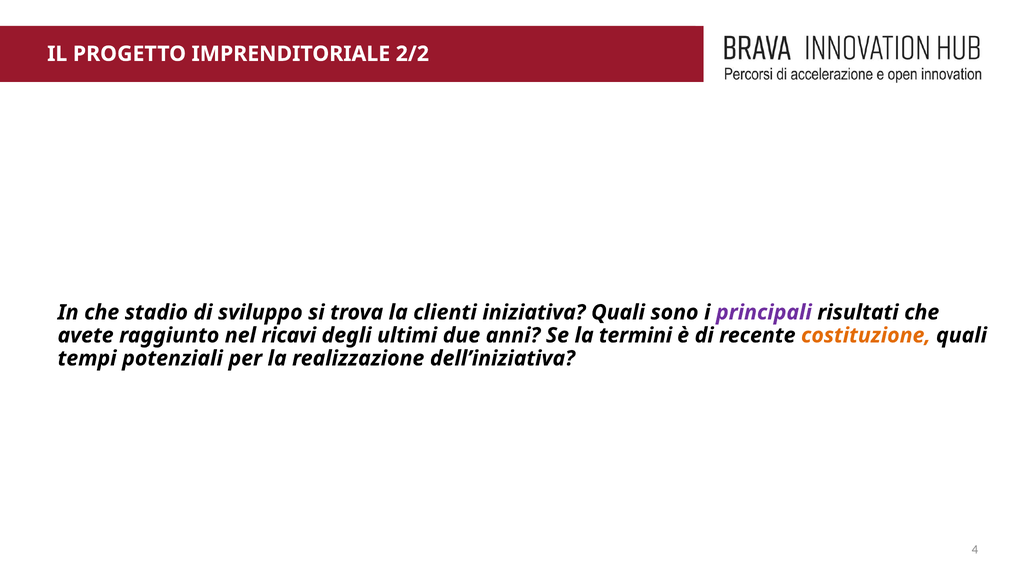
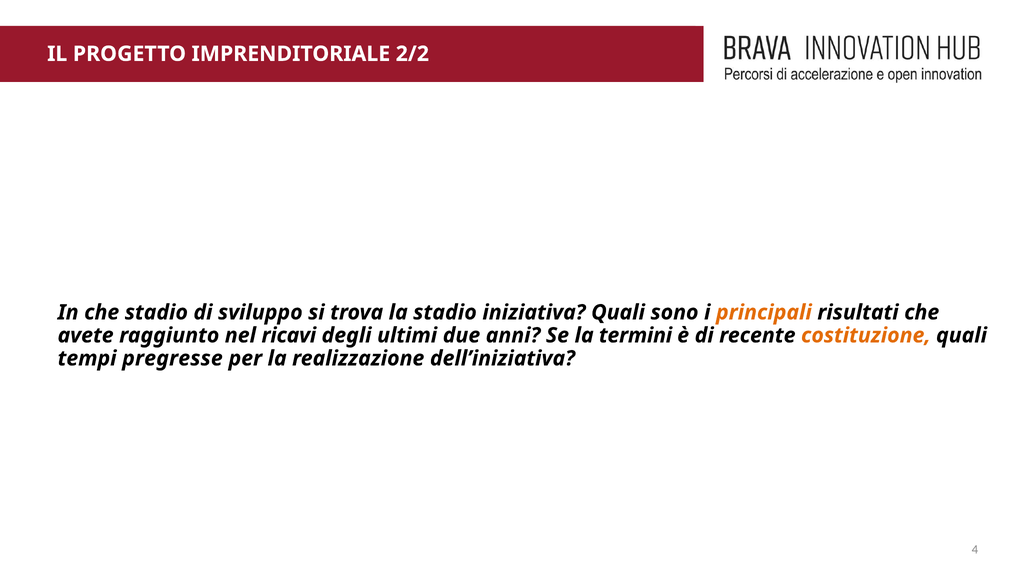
la clienti: clienti -> stadio (445, 313)
principali colour: purple -> orange (764, 313)
potenziali: potenziali -> pregresse (172, 359)
